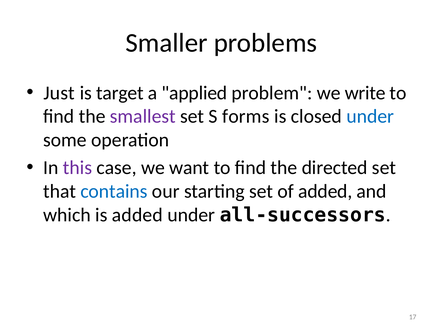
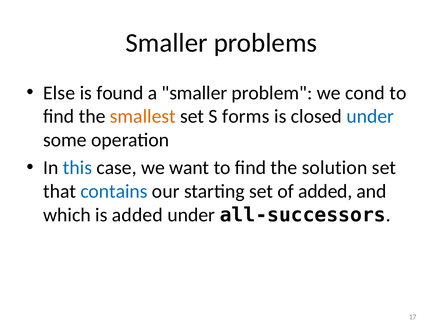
Just: Just -> Else (59, 93)
target: target -> found (120, 93)
a applied: applied -> smaller (194, 93)
write: write -> cond (365, 93)
smallest colour: purple -> orange (143, 117)
this colour: purple -> blue (77, 168)
directed: directed -> solution (335, 168)
